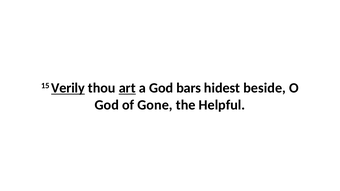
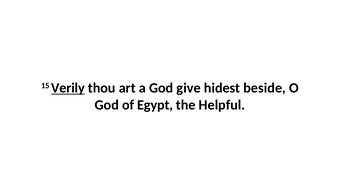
art underline: present -> none (127, 88)
bars: bars -> give (189, 88)
Gone: Gone -> Egypt (155, 105)
